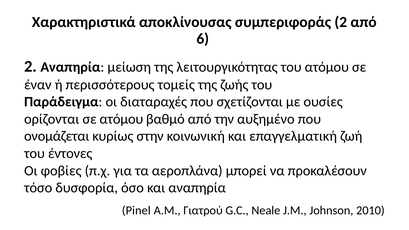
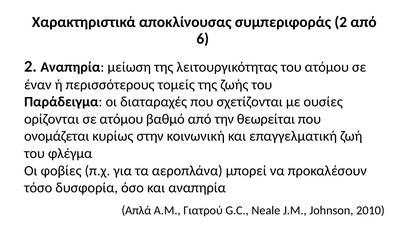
αυξημένο: αυξημένο -> θεωρείται (266, 119)
έντονες: έντονες -> φλέγμα (70, 154)
Pinel: Pinel -> Απλά (136, 211)
